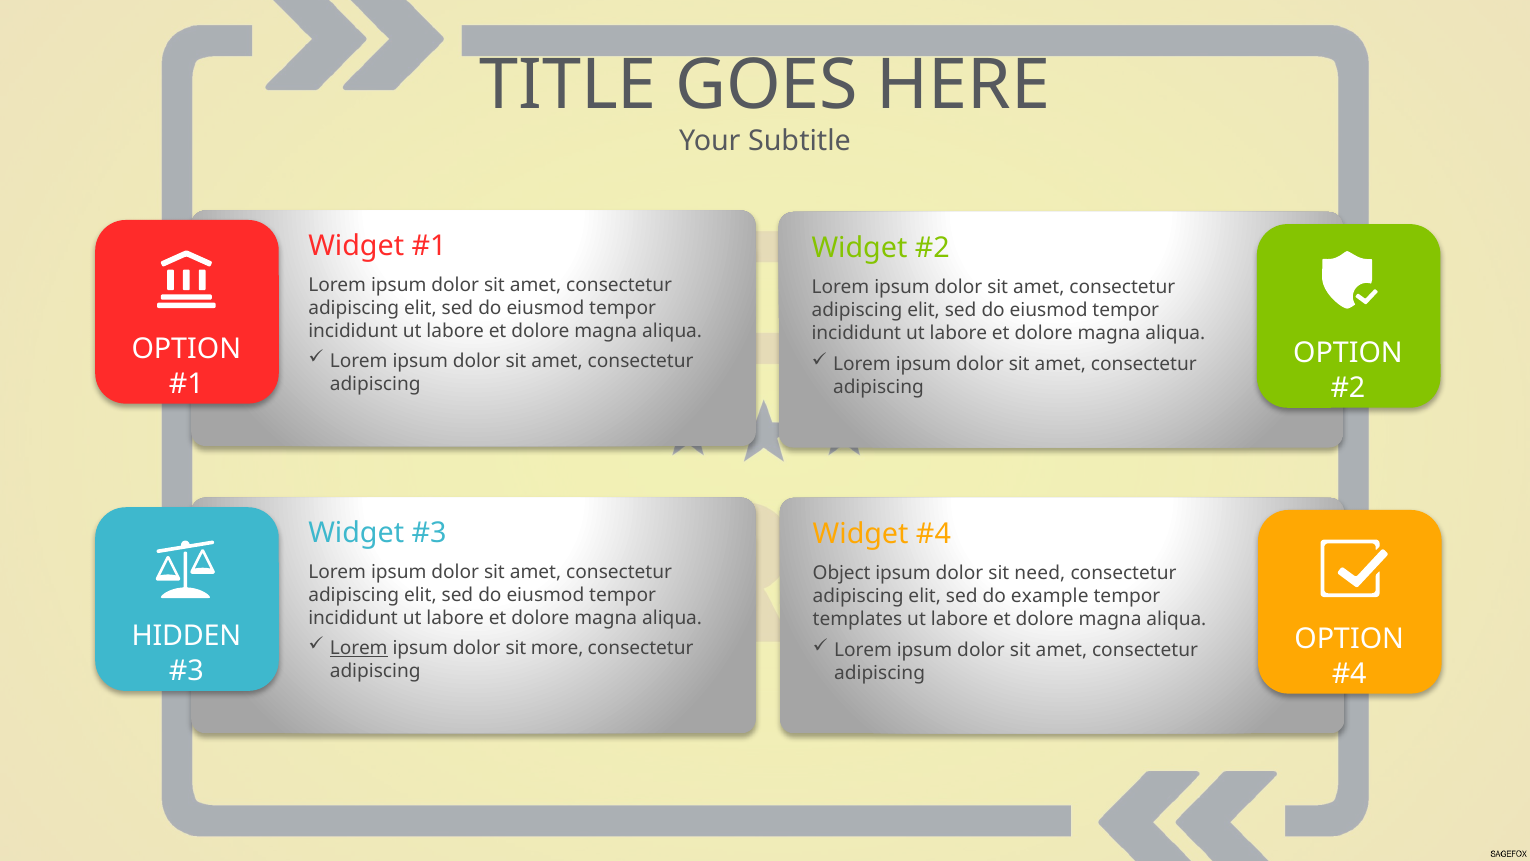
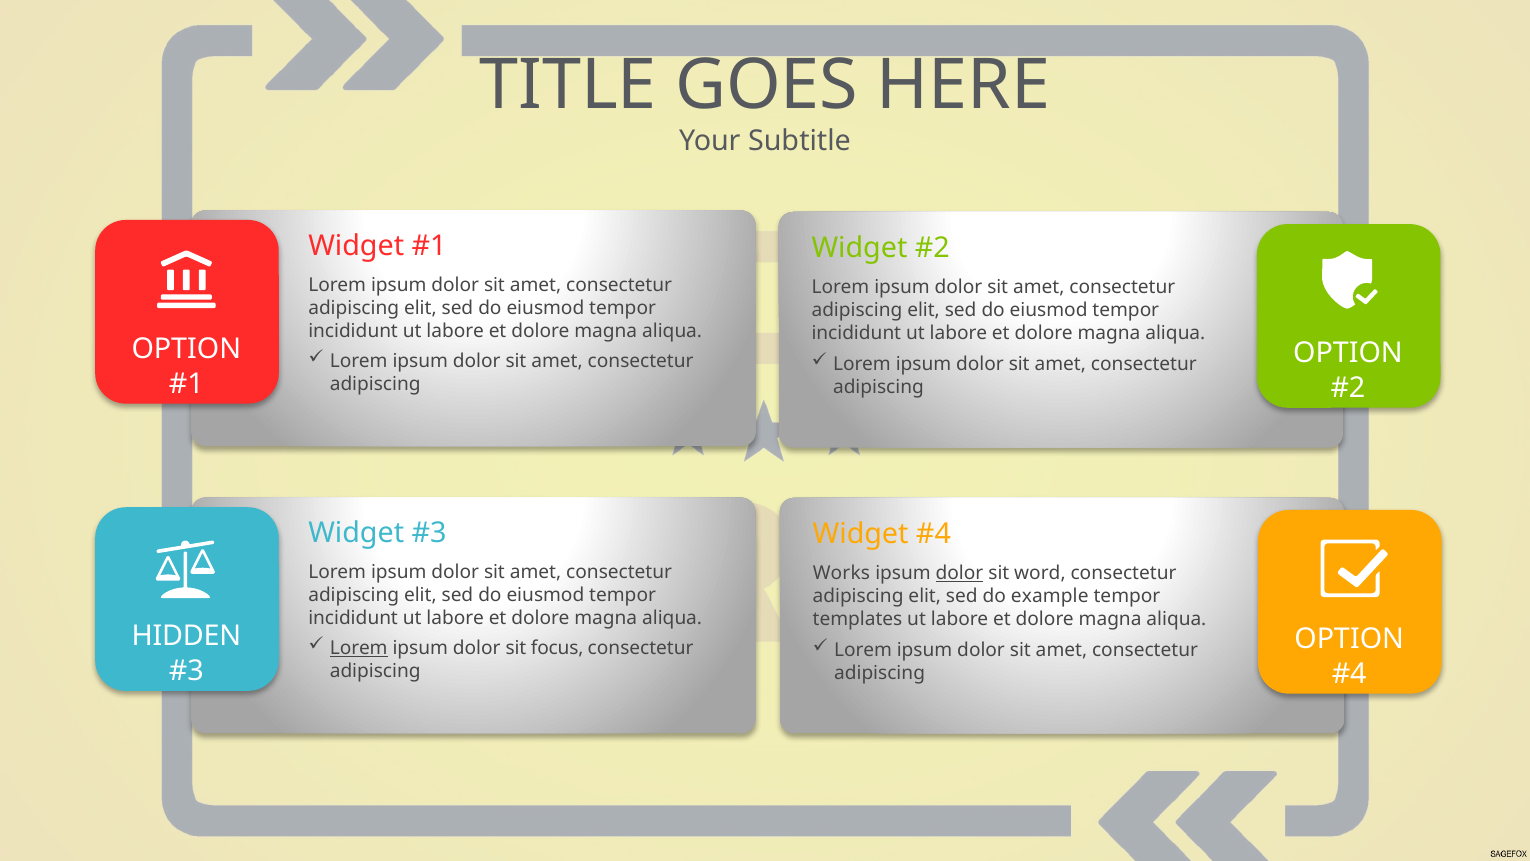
Object: Object -> Works (841, 573)
dolor underline: none -> present (960, 573)
need: need -> word (1040, 573)
more: more -> focus (557, 648)
